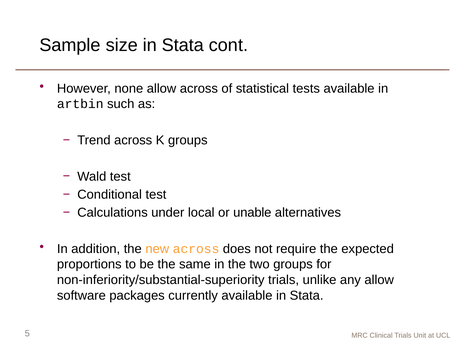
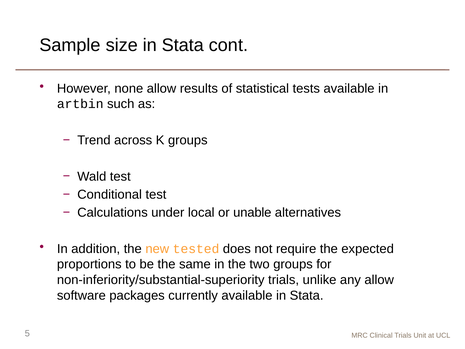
allow across: across -> results (199, 88)
new across: across -> tested (196, 249)
